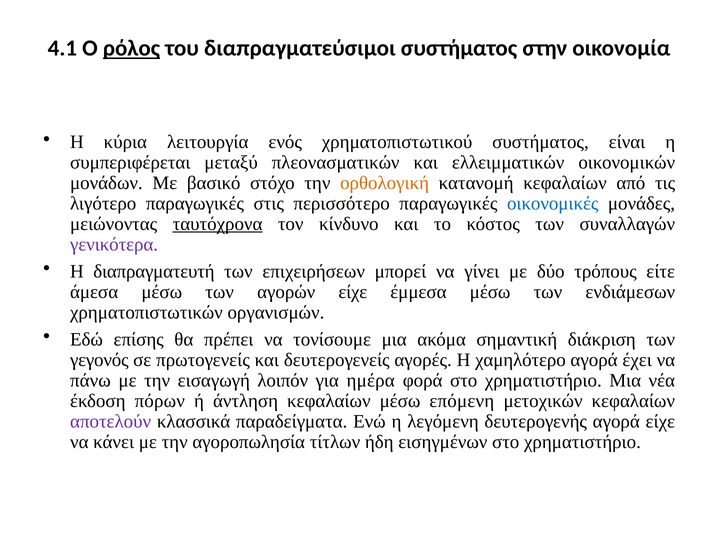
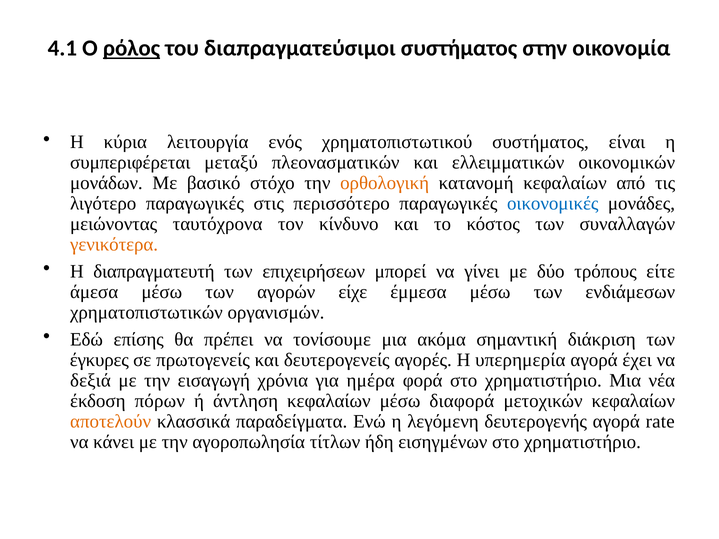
ταυτόχρονα underline: present -> none (218, 224)
γενικότερα colour: purple -> orange (114, 245)
γεγονός: γεγονός -> έγκυρες (99, 360)
χαμηλότερο: χαμηλότερο -> υπερημερία (520, 360)
πάνω: πάνω -> δεξιά (90, 380)
λοιπόν: λοιπόν -> χρόνια (283, 380)
επόμενη: επόμενη -> διαφορά (462, 401)
αποτελούν colour: purple -> orange (111, 421)
αγορά είχε: είχε -> rate (660, 421)
